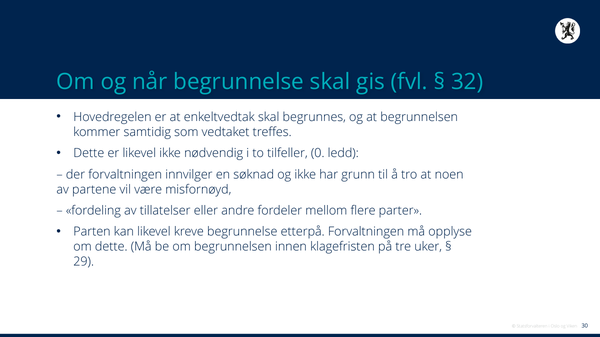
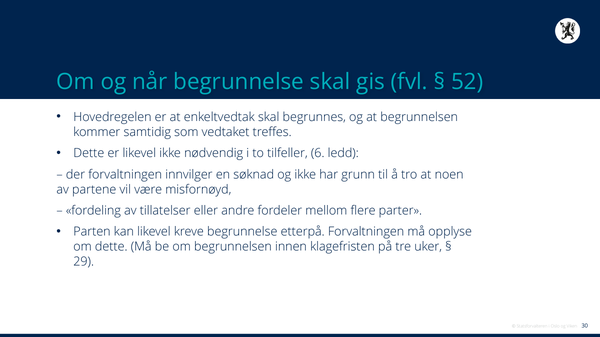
32: 32 -> 52 (467, 82)
0: 0 -> 6 (318, 153)
